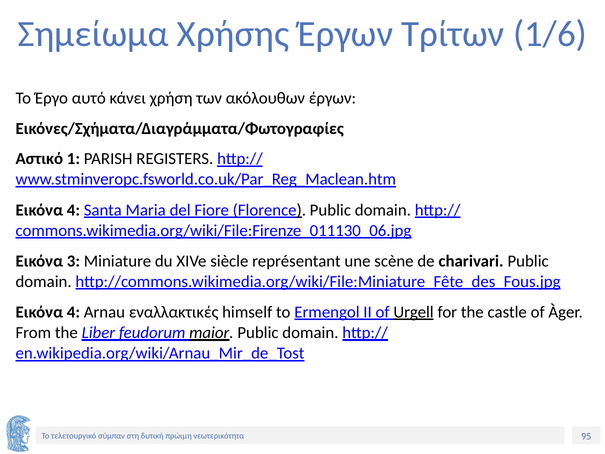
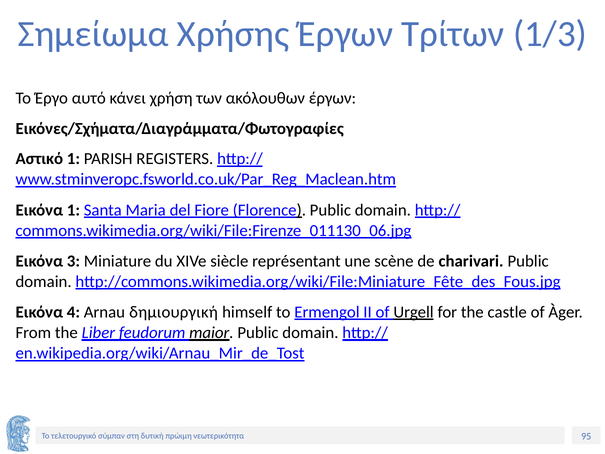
1/6: 1/6 -> 1/3 (550, 34)
4: 4 -> 1 (73, 210)
εναλλακτικές: εναλλακτικές -> δημιουργική (174, 312)
